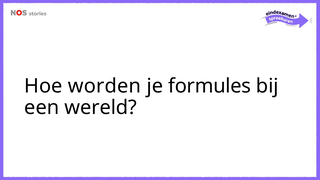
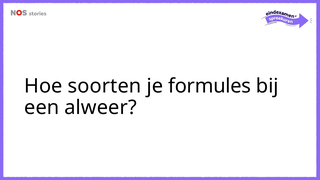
worden: worden -> soorten (104, 86)
wereld: wereld -> alweer (101, 108)
